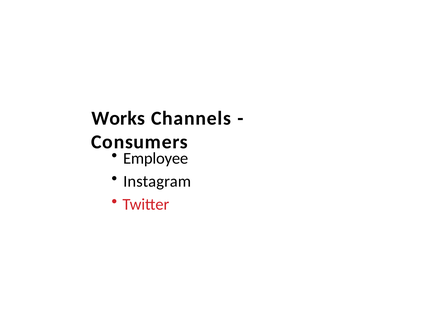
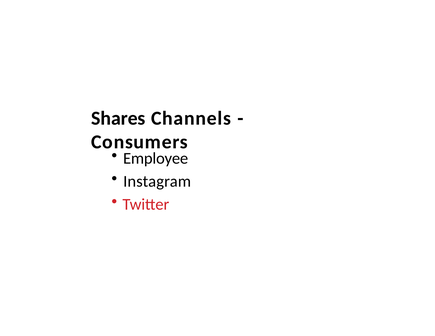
Works: Works -> Shares (118, 118)
